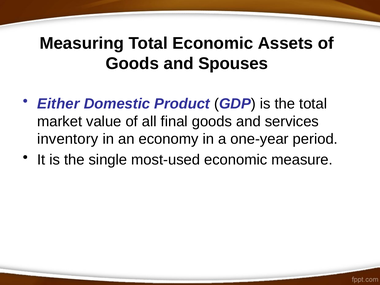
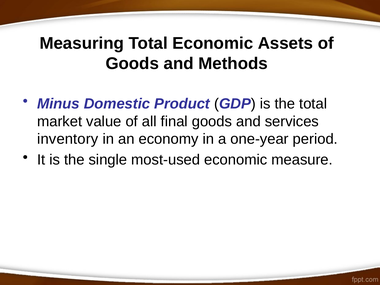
Spouses: Spouses -> Methods (233, 64)
Either: Either -> Minus (58, 104)
